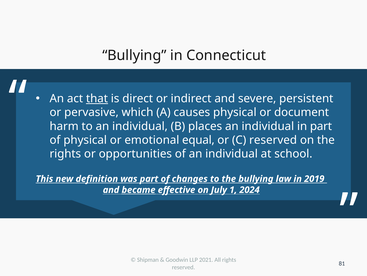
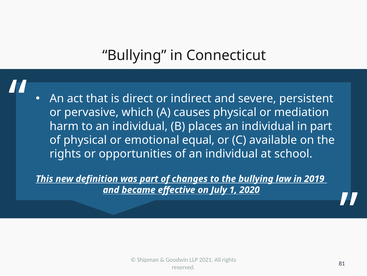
that underline: present -> none (97, 98)
document: document -> mediation (302, 112)
C reserved: reserved -> available (273, 140)
2024: 2024 -> 2020 (250, 189)
